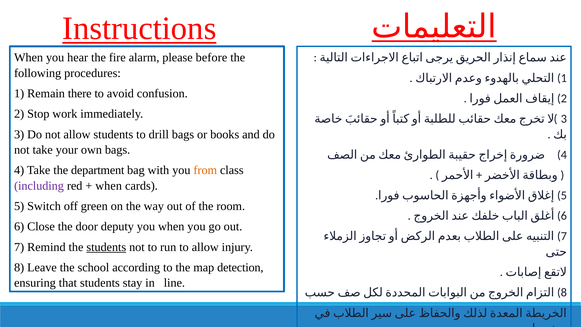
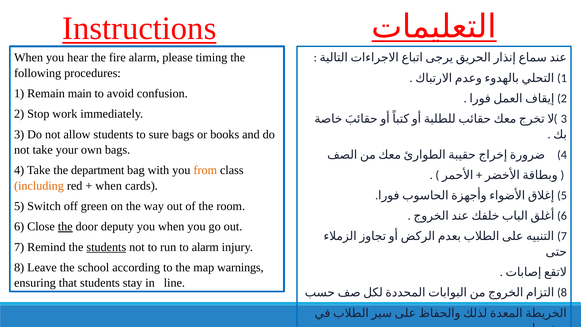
before: before -> timing (212, 58)
there: there -> main (80, 94)
drill: drill -> sure (159, 134)
including colour: purple -> orange (39, 186)
the underline: none -> present (65, 227)
to allow: allow -> alarm (205, 247)
detection: detection -> warnings (240, 267)
